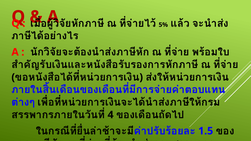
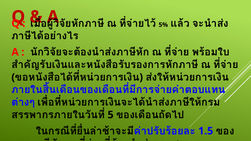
4: 4 -> 5 (111, 115)
